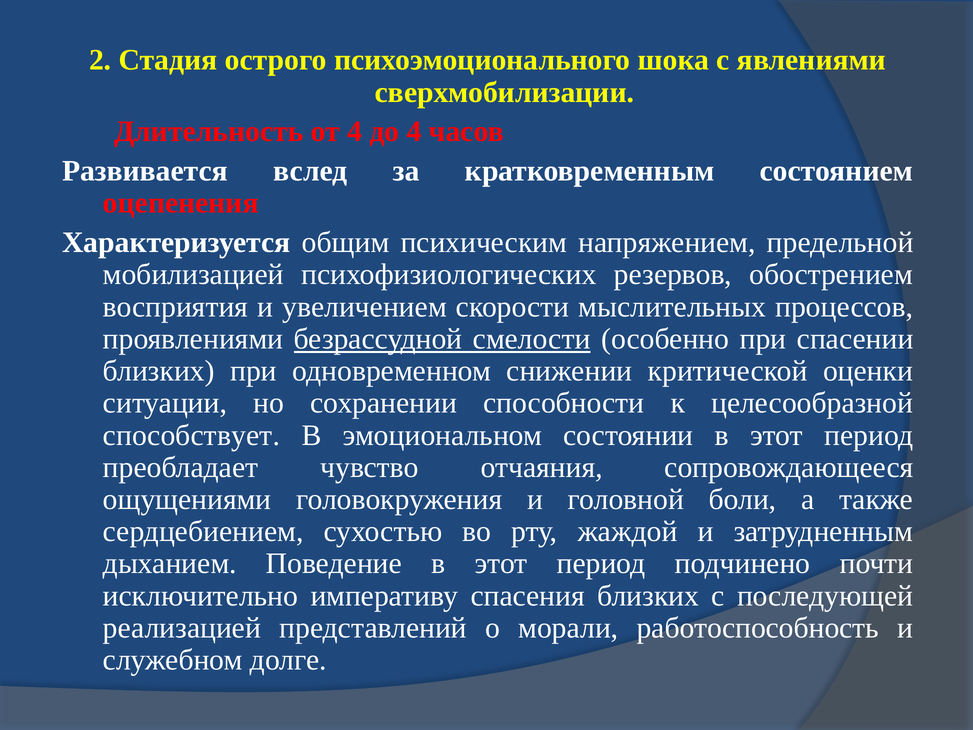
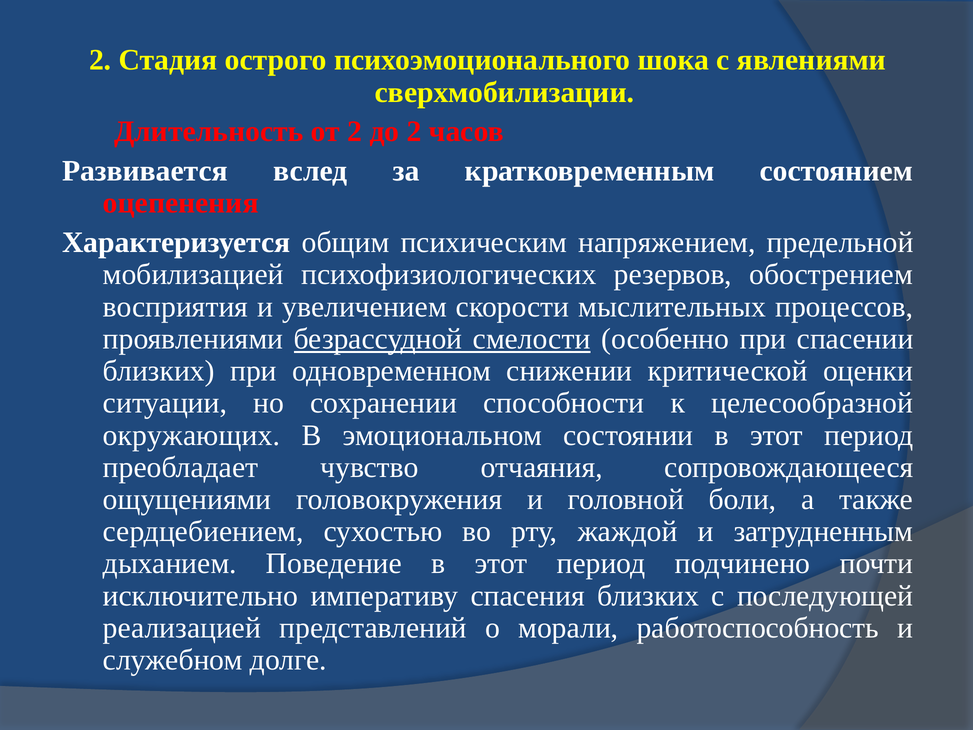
от 4: 4 -> 2 (355, 132)
до 4: 4 -> 2 (414, 132)
способствует: способствует -> окружающих (191, 435)
